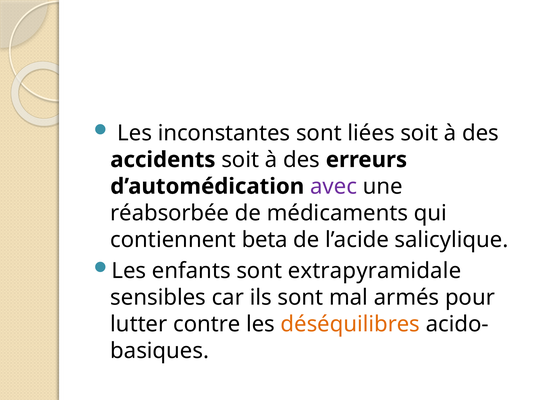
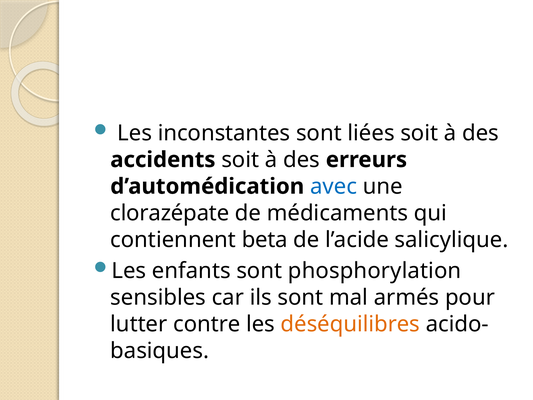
avec colour: purple -> blue (334, 186)
réabsorbée: réabsorbée -> clorazépate (170, 213)
extrapyramidale: extrapyramidale -> phosphorylation (375, 271)
